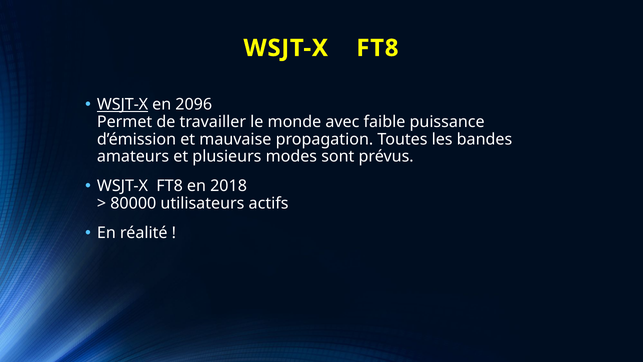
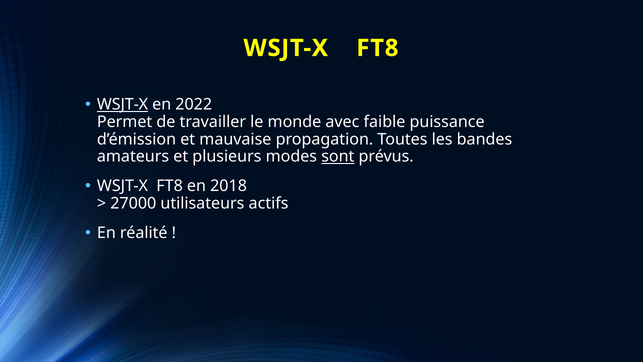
2096: 2096 -> 2022 (194, 105)
sont underline: none -> present (338, 157)
80000: 80000 -> 27000 (133, 203)
